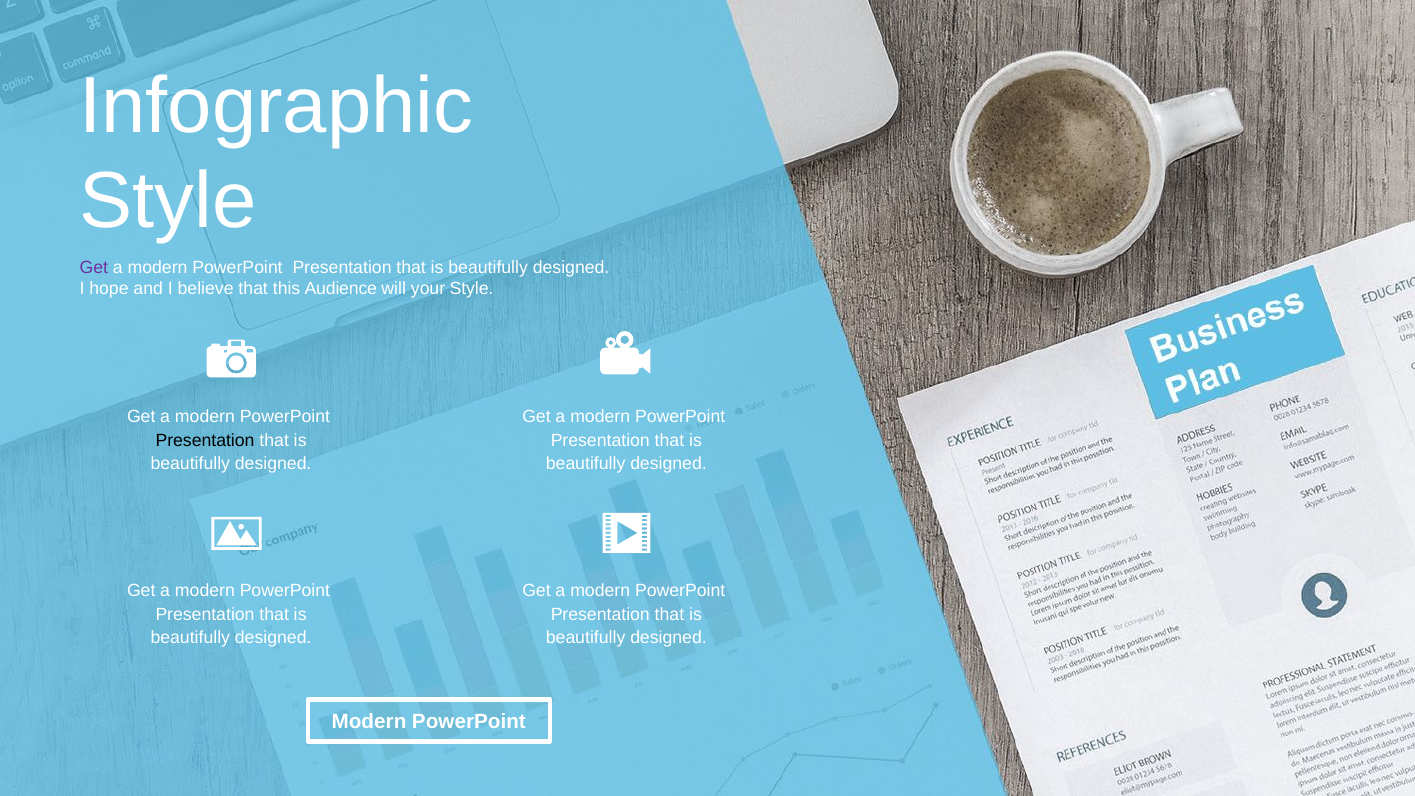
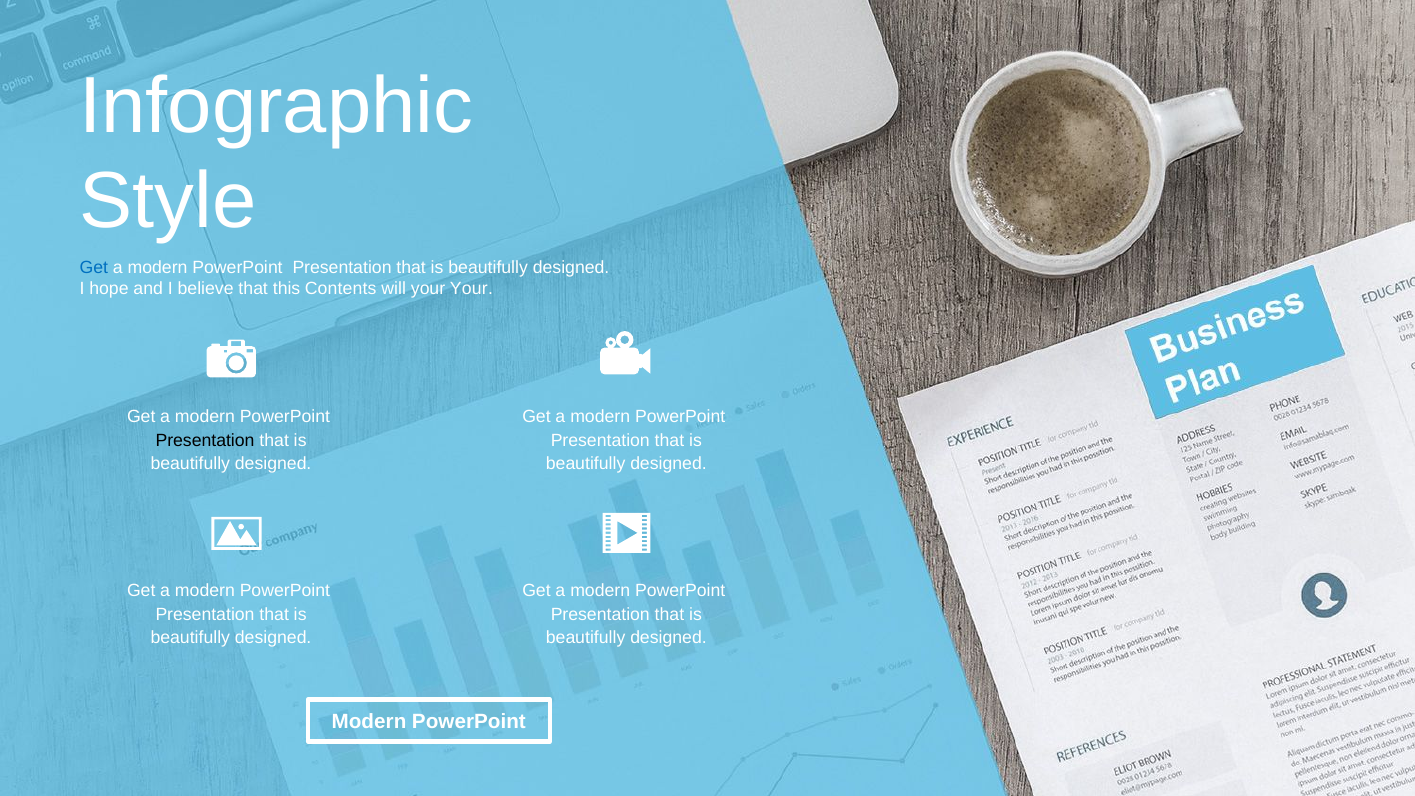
Get colour: purple -> blue (94, 267)
Audience: Audience -> Contents (341, 288)
your Style: Style -> Your (471, 288)
